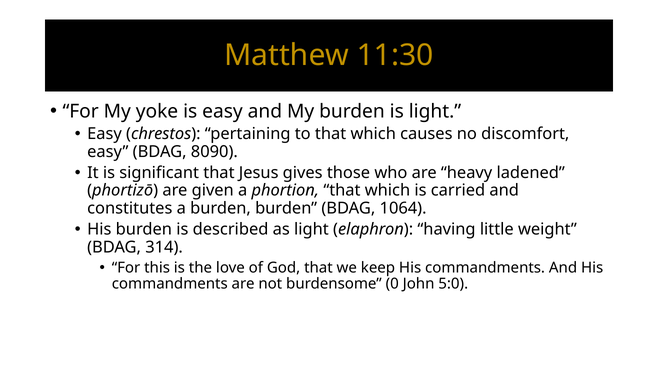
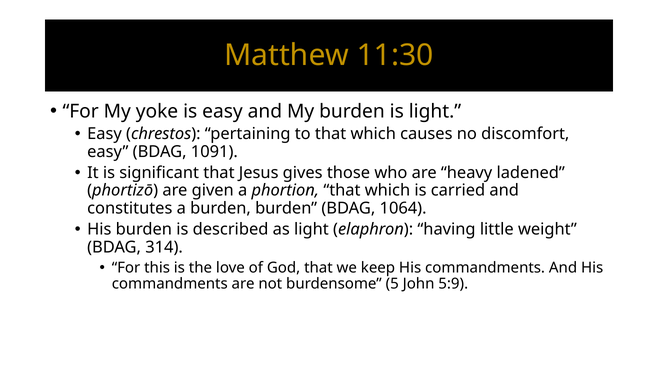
8090: 8090 -> 1091 (214, 152)
0: 0 -> 5 (392, 284)
5:0: 5:0 -> 5:9 (453, 284)
